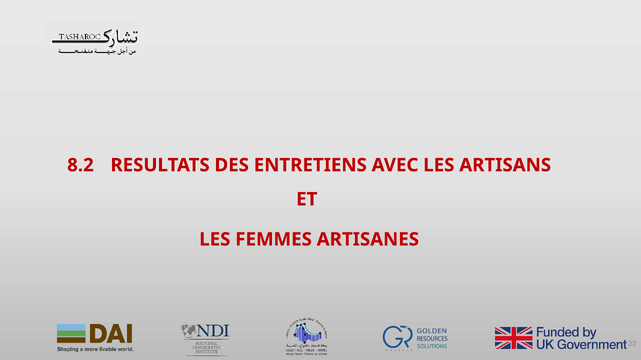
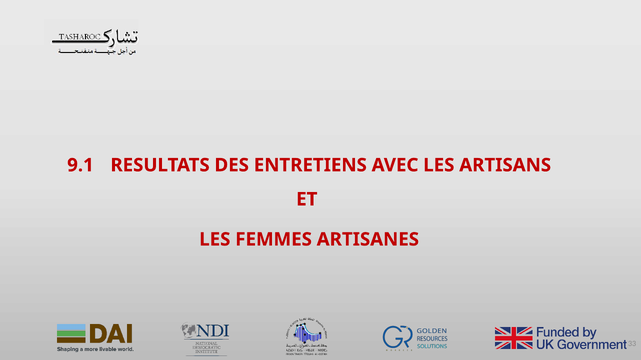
8.2: 8.2 -> 9.1 (80, 165)
